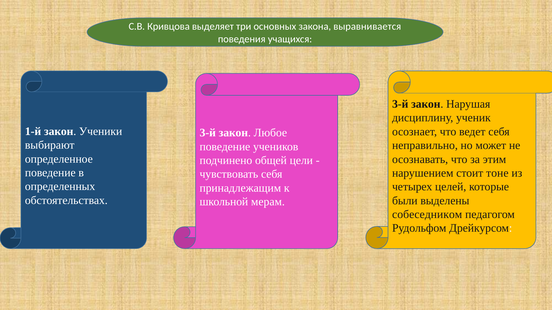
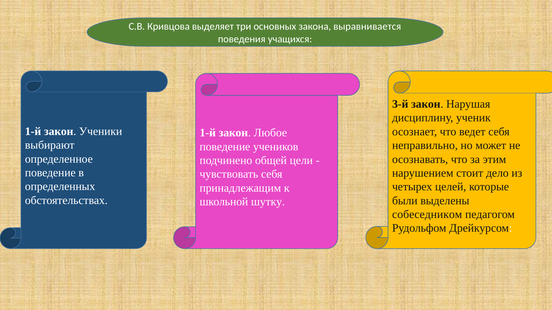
3-й: 3-й -> 1-й (208, 133)
тоне: тоне -> дело (497, 173)
мерам: мерам -> шутку (268, 202)
